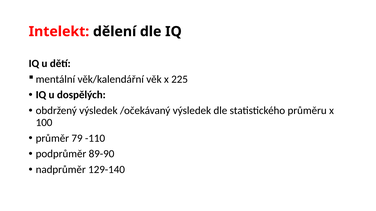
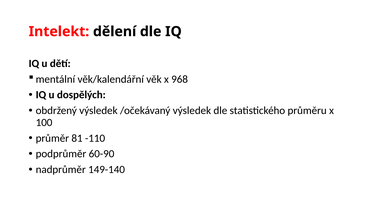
225: 225 -> 968 (180, 79)
79: 79 -> 81 (77, 138)
89-90: 89-90 -> 60-90 (102, 154)
129-140: 129-140 -> 149-140 (107, 170)
